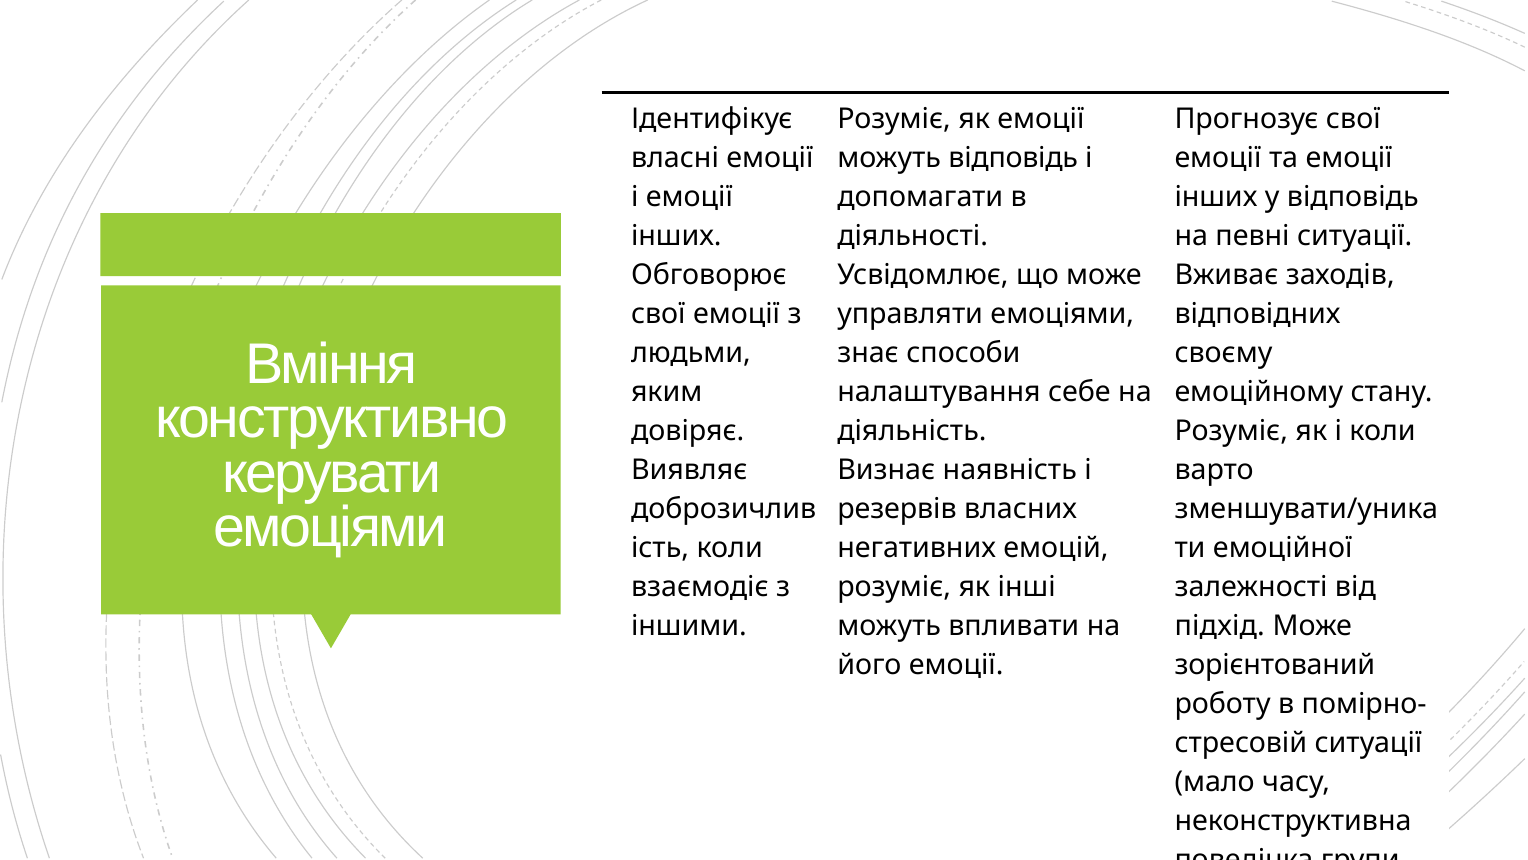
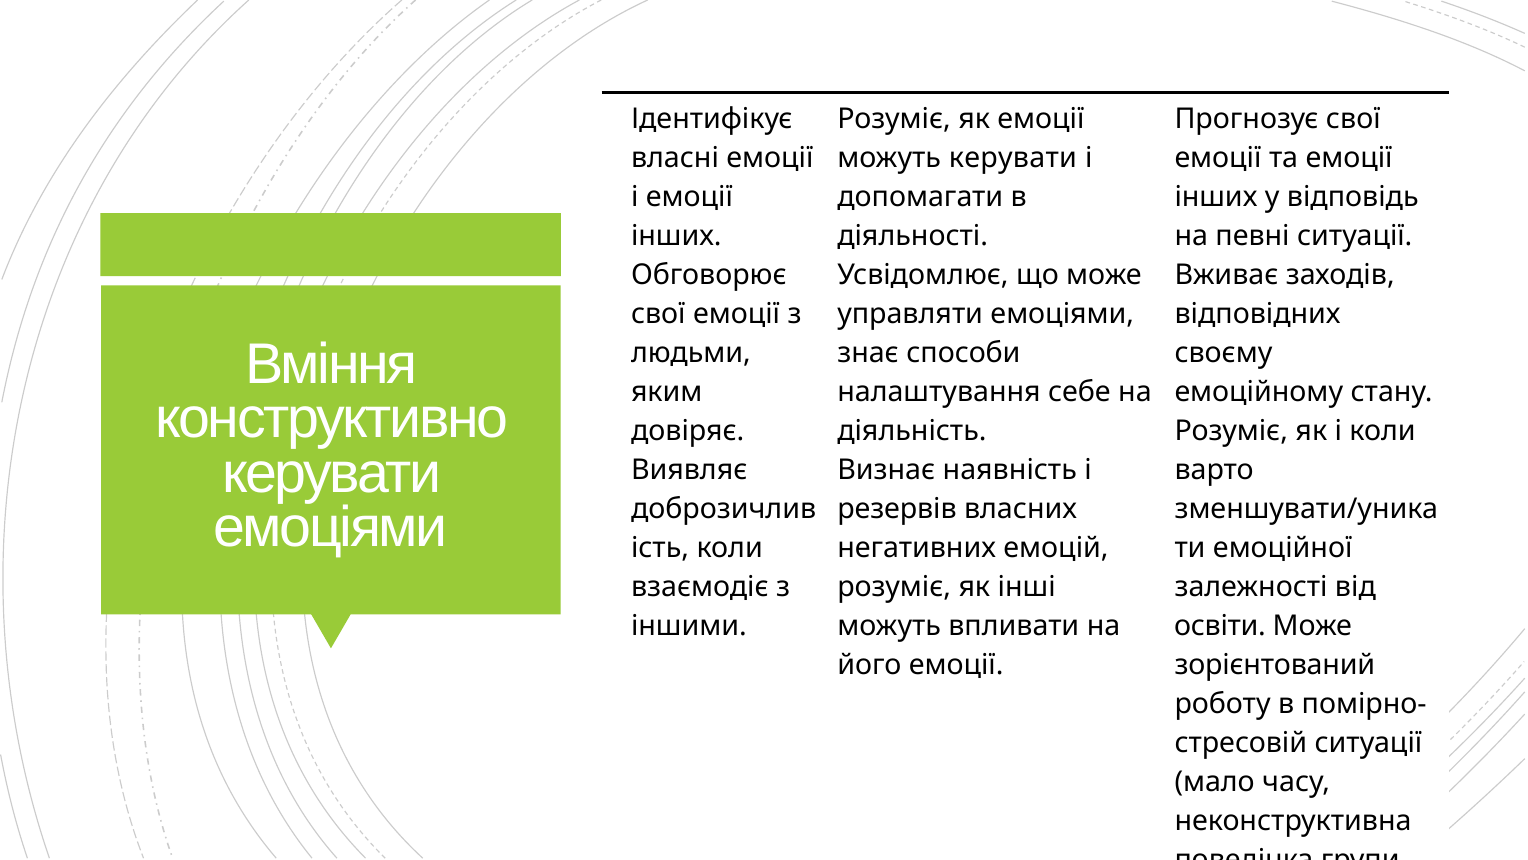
можуть відповідь: відповідь -> керувати (1013, 158)
підхід: підхід -> освіти (1220, 626)
